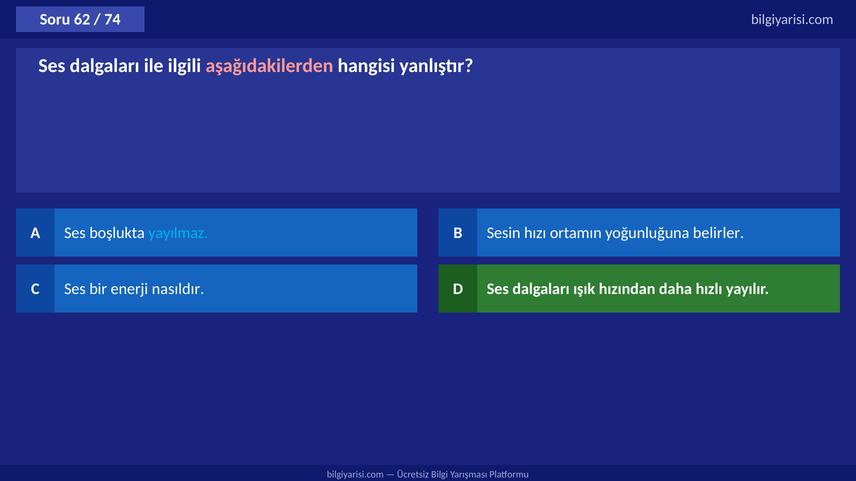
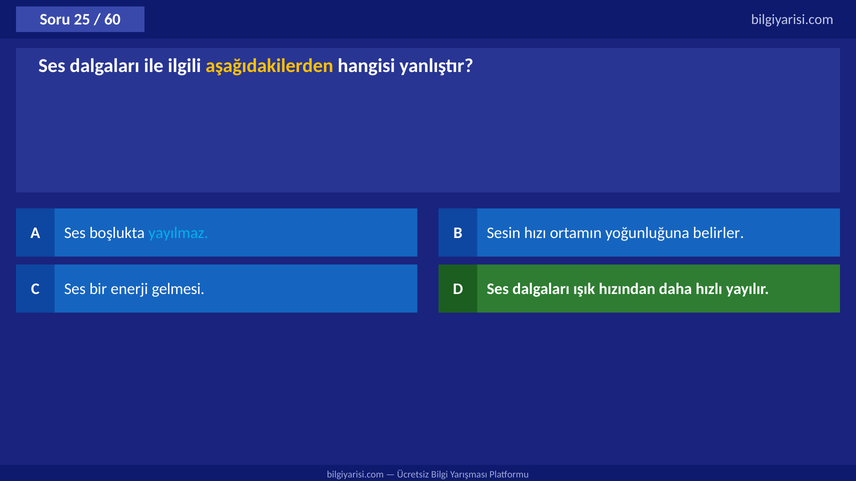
62: 62 -> 25 (82, 20)
74: 74 -> 60 (112, 20)
aşağıdakilerden colour: pink -> yellow (269, 66)
nasıldır: nasıldır -> gelmesi (178, 289)
